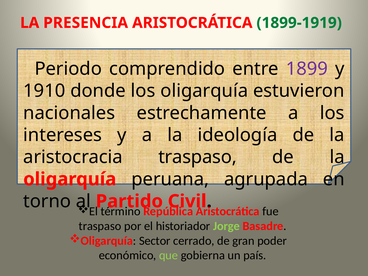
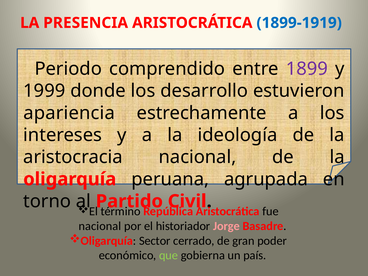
1899-1919 colour: green -> blue (299, 23)
1910: 1910 -> 1999 (44, 91)
los oligarquía: oligarquía -> desarrollo (204, 91)
nacionales: nacionales -> apariencia (69, 113)
aristocracia traspaso: traspaso -> nacional (197, 157)
traspaso: traspaso -> nacional (100, 226)
Jorge colour: light green -> pink (226, 226)
